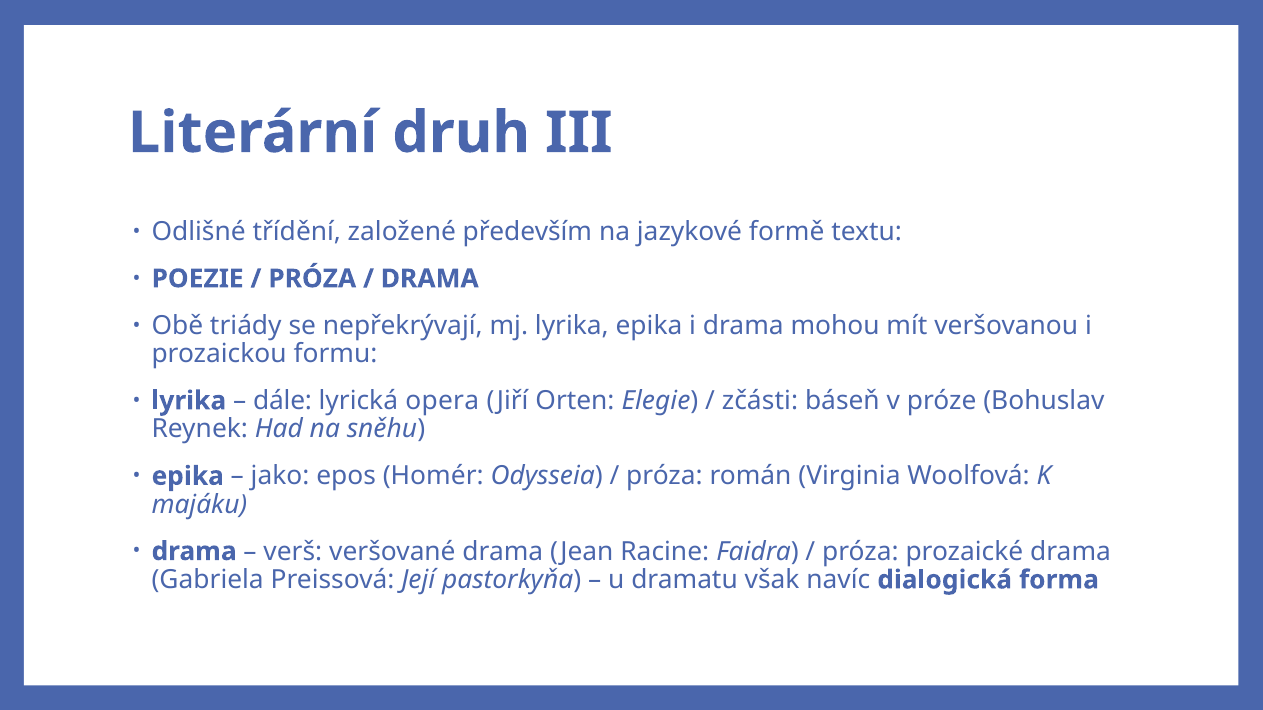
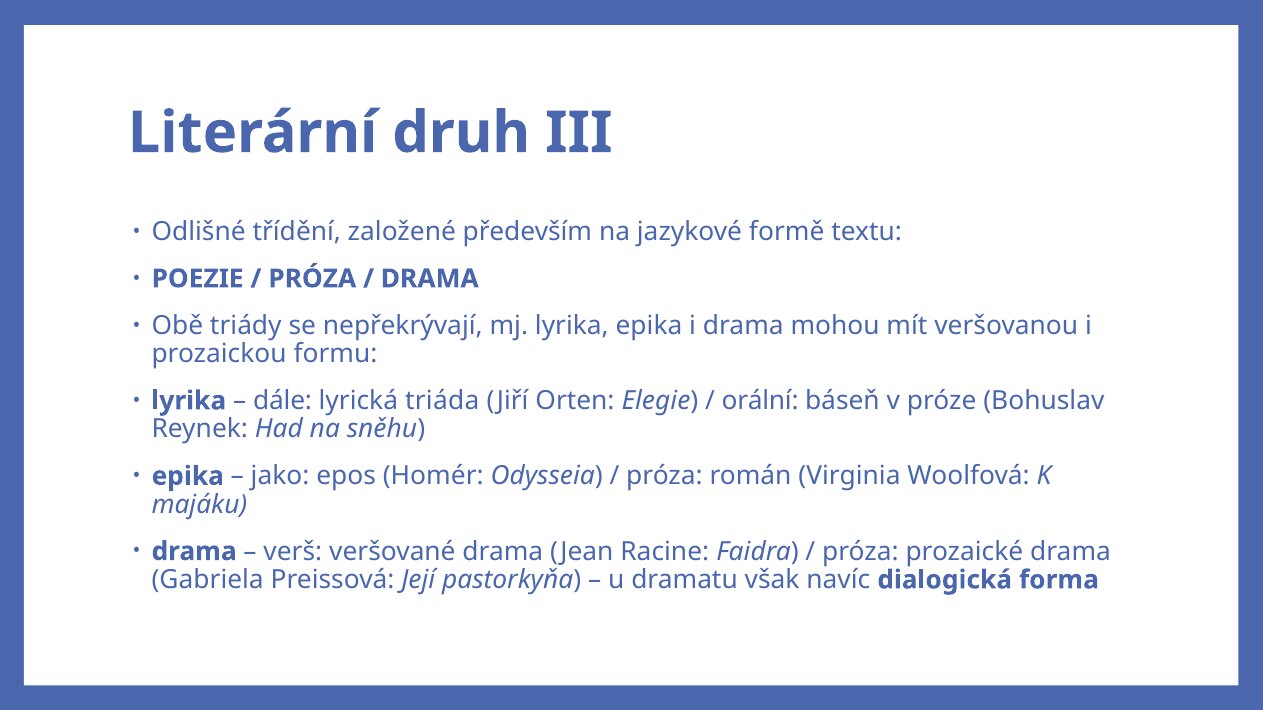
opera: opera -> triáda (442, 401)
zčásti: zčásti -> orální (760, 401)
